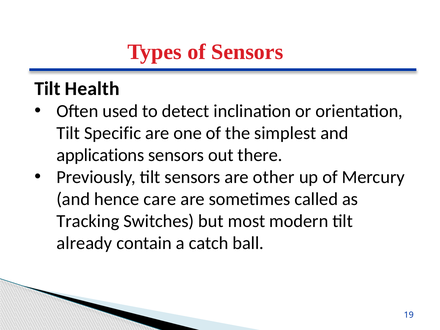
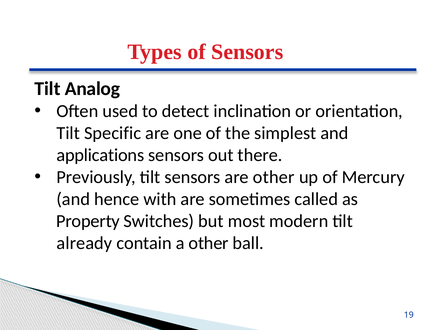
Health: Health -> Analog (92, 89)
care: care -> with (160, 199)
Tracking: Tracking -> Property (88, 221)
a catch: catch -> other (209, 243)
